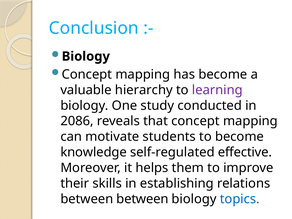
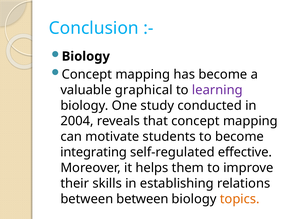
hierarchy: hierarchy -> graphical (144, 90)
2086: 2086 -> 2004 (77, 121)
knowledge: knowledge -> integrating (94, 152)
topics colour: blue -> orange (240, 199)
